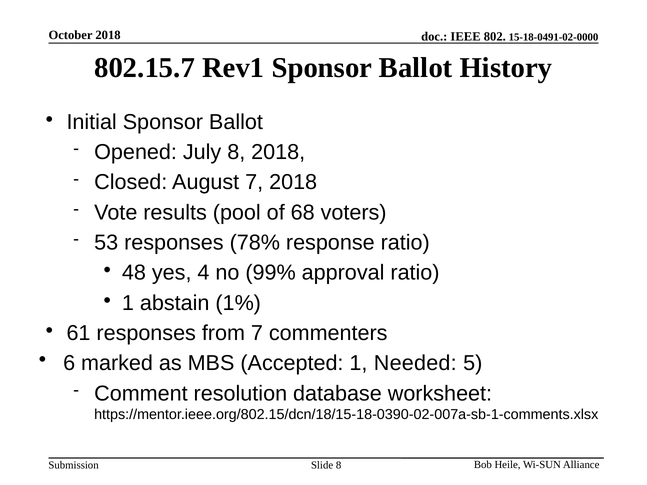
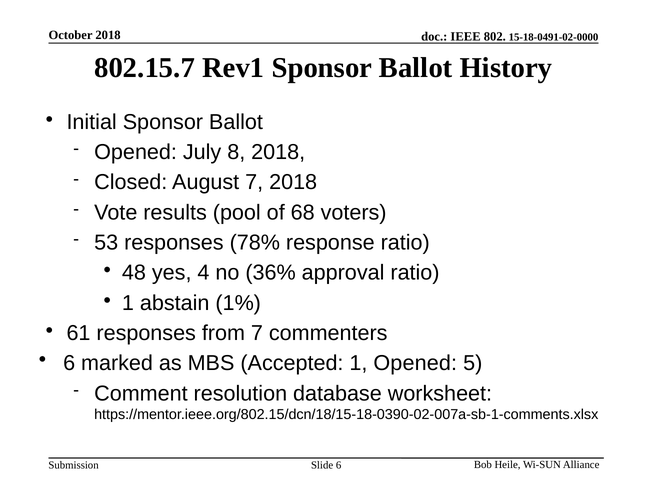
99%: 99% -> 36% (271, 273)
1 Needed: Needed -> Opened (415, 363)
Slide 8: 8 -> 6 (339, 465)
